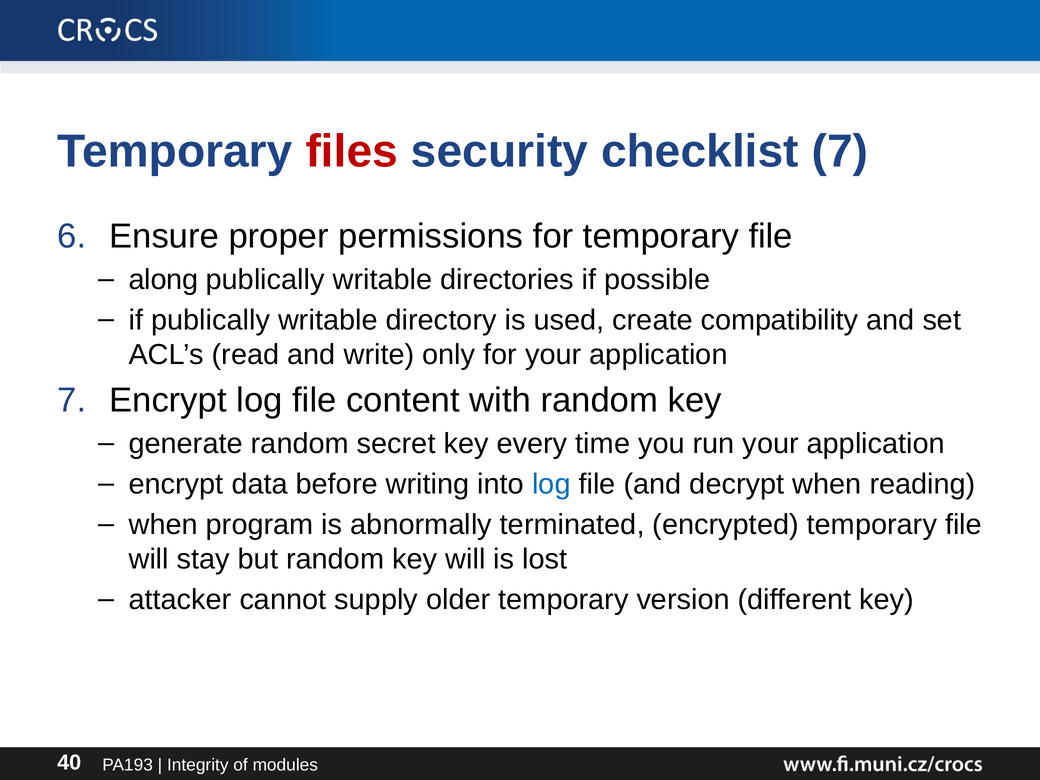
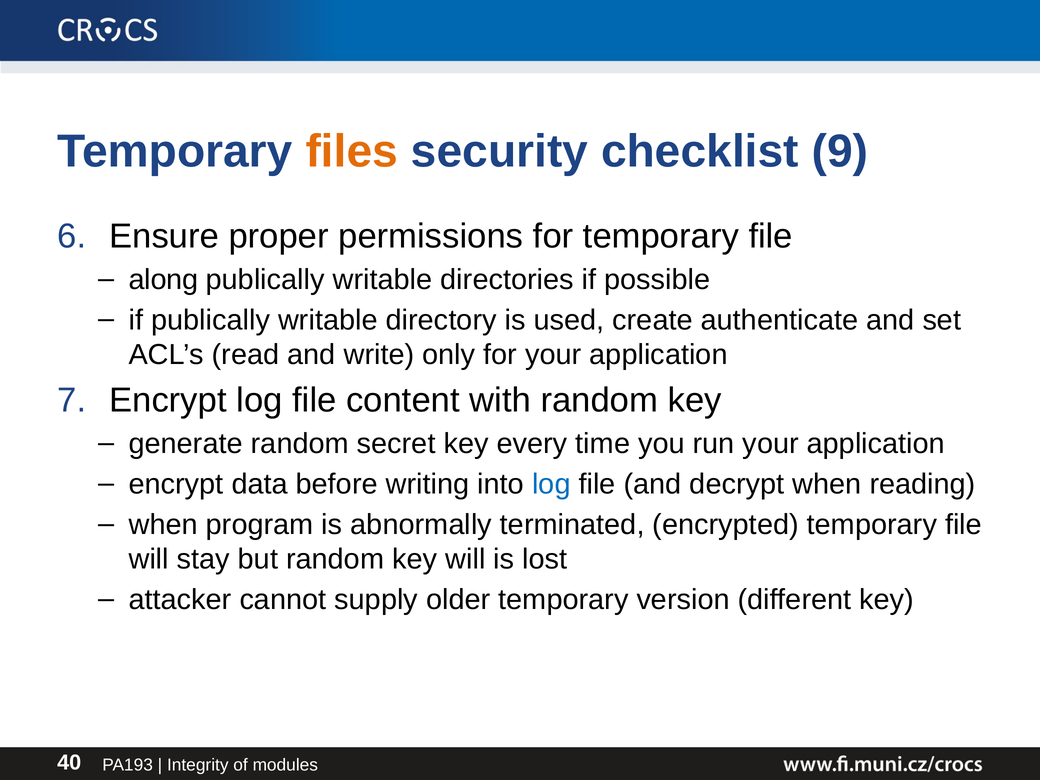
files colour: red -> orange (352, 152)
checklist 7: 7 -> 9 (840, 152)
compatibility: compatibility -> authenticate (779, 320)
